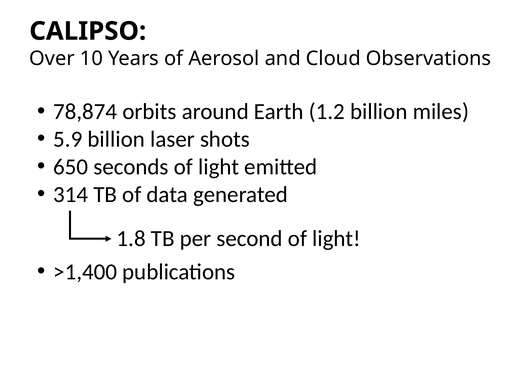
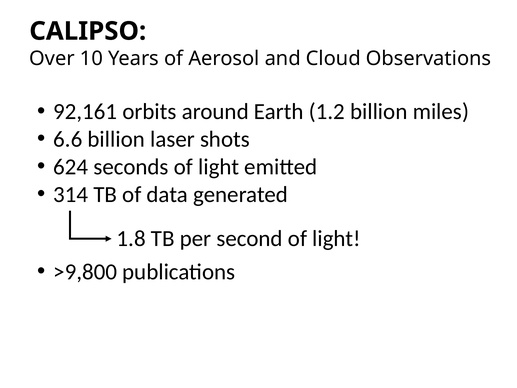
78,874: 78,874 -> 92,161 (85, 112)
5.9: 5.9 -> 6.6 (68, 139)
650: 650 -> 624 (71, 167)
>1,400: >1,400 -> >9,800 (85, 272)
